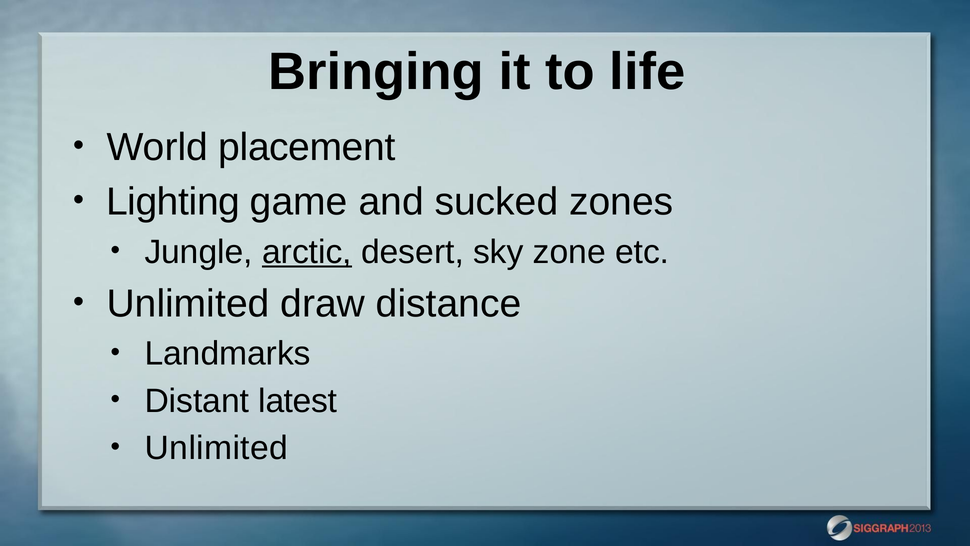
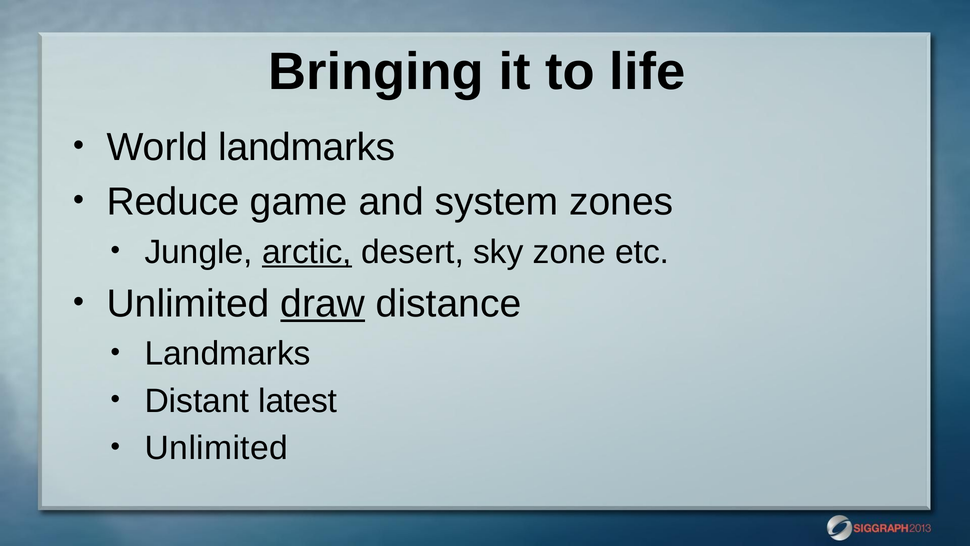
World placement: placement -> landmarks (307, 147)
Lighting: Lighting -> Reduce (173, 202)
sucked: sucked -> system (497, 202)
draw underline: none -> present (323, 304)
